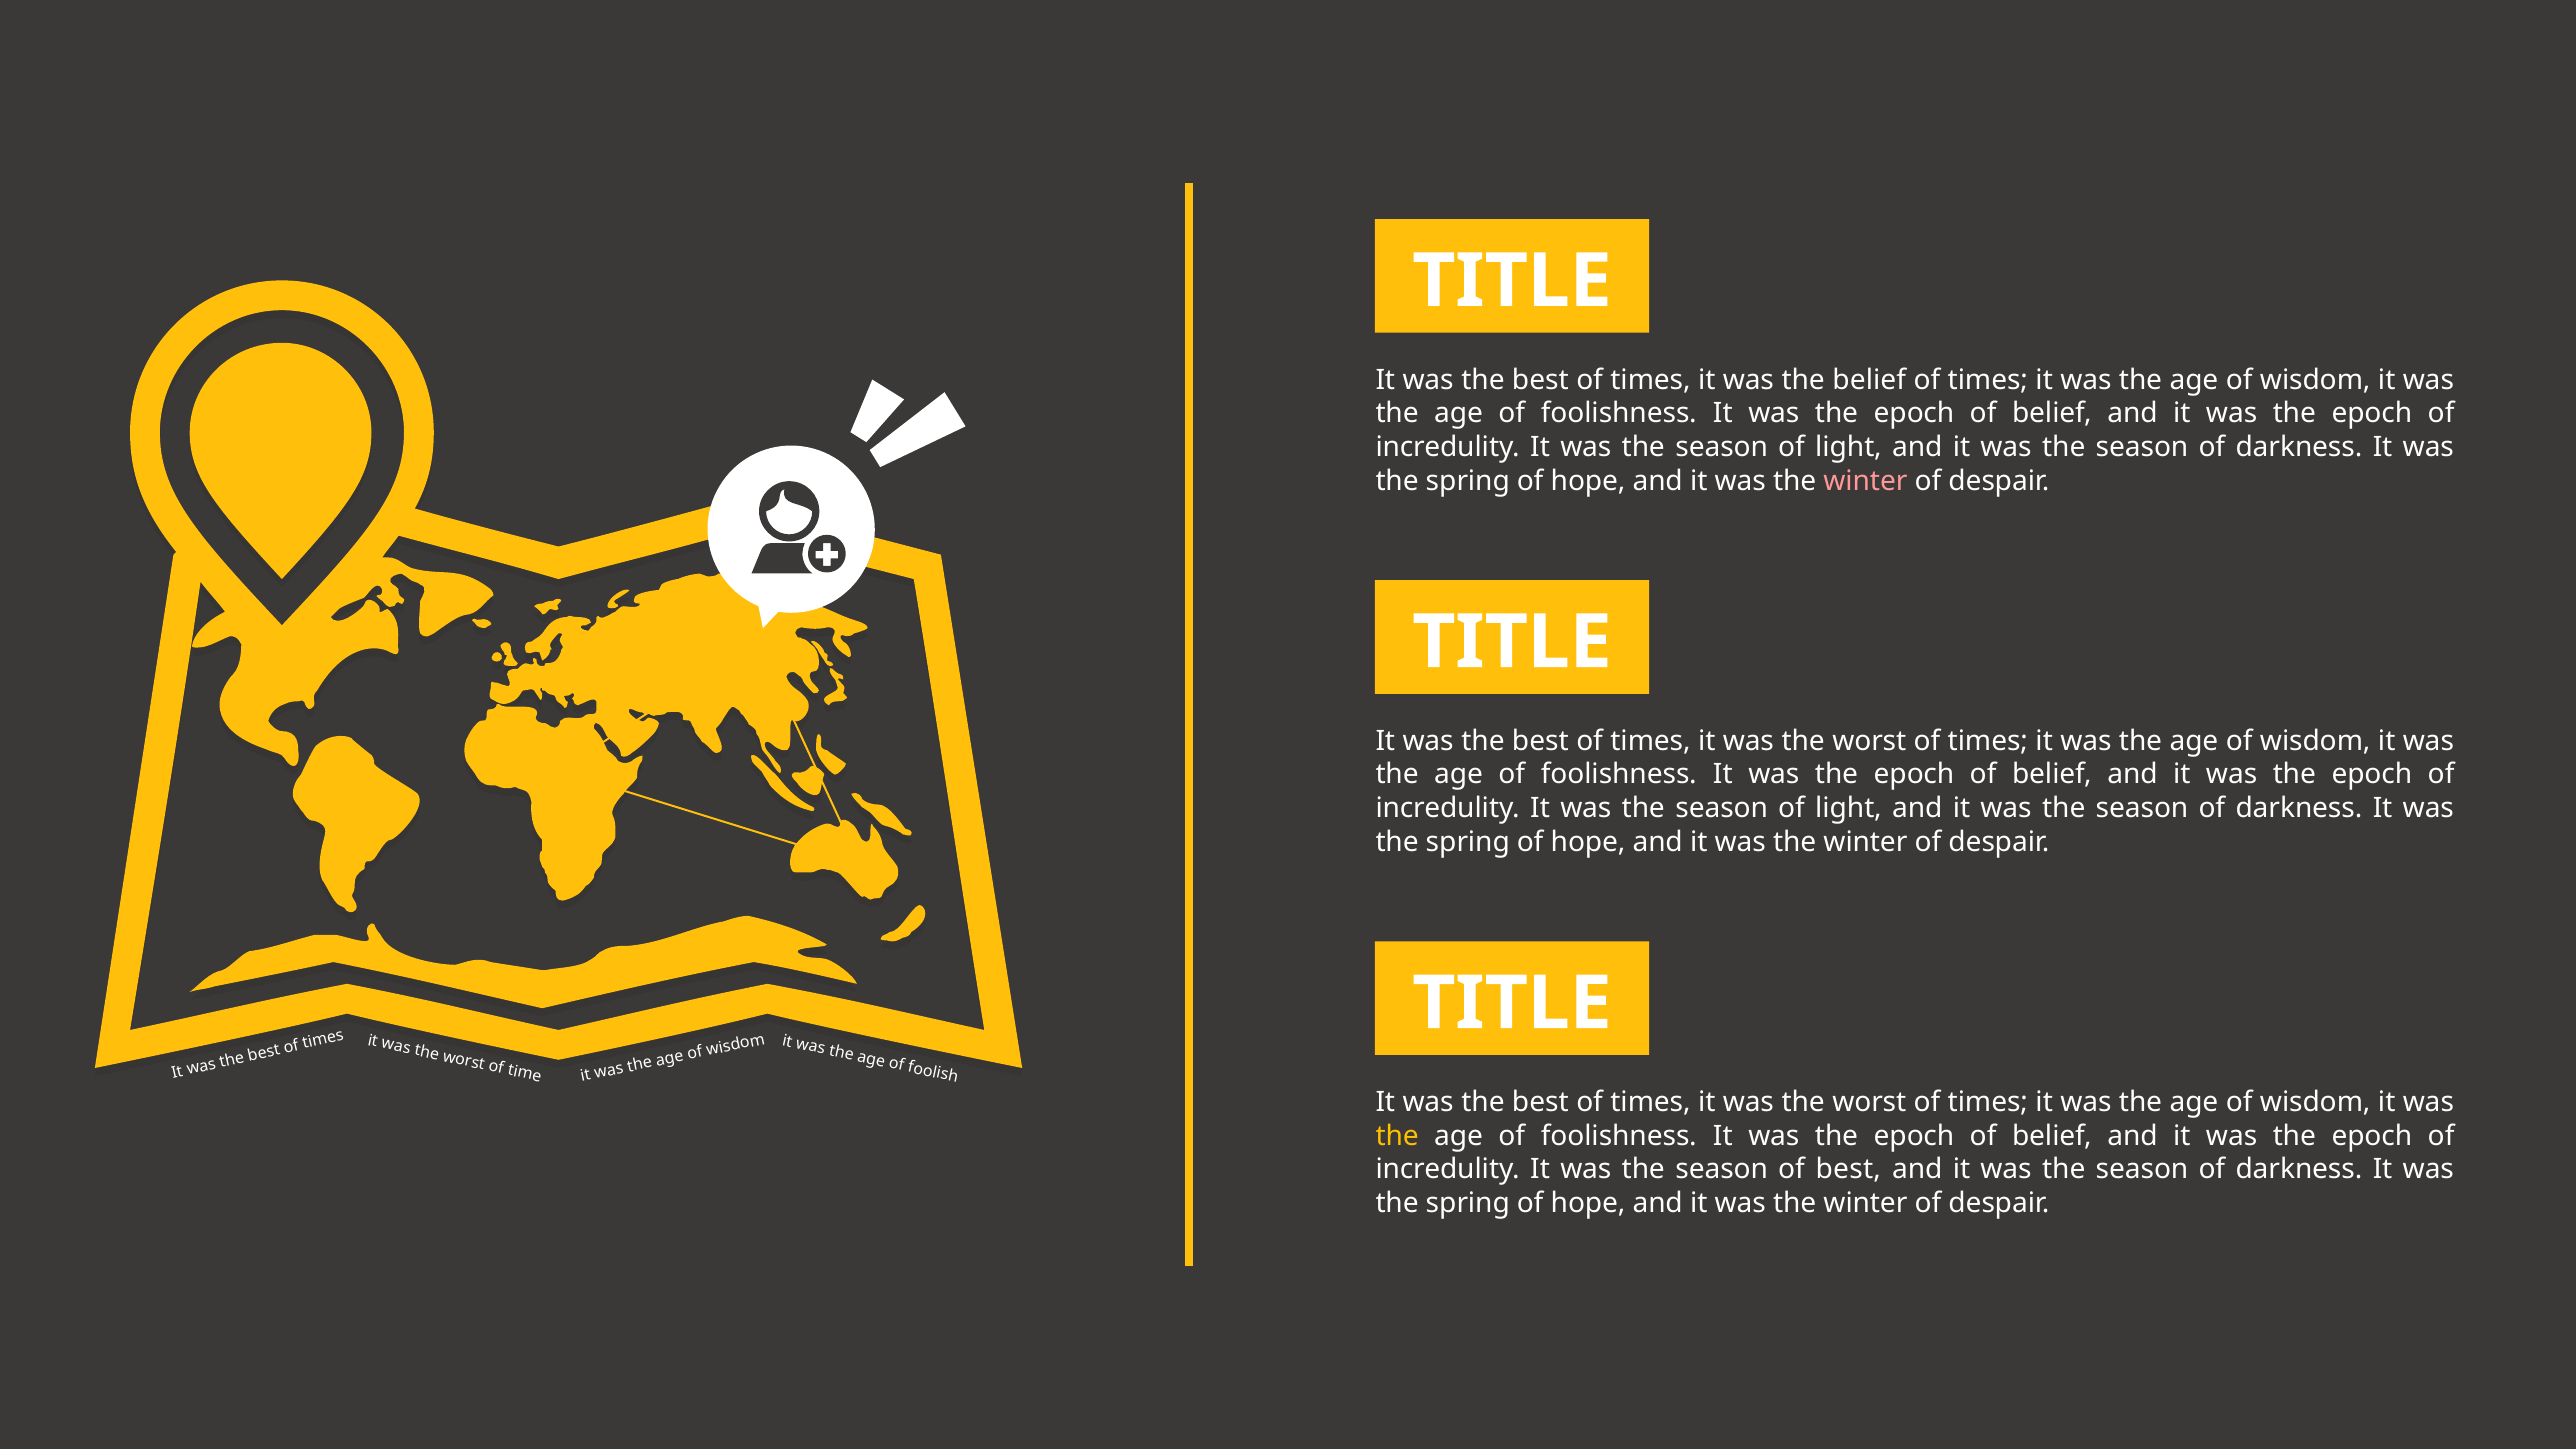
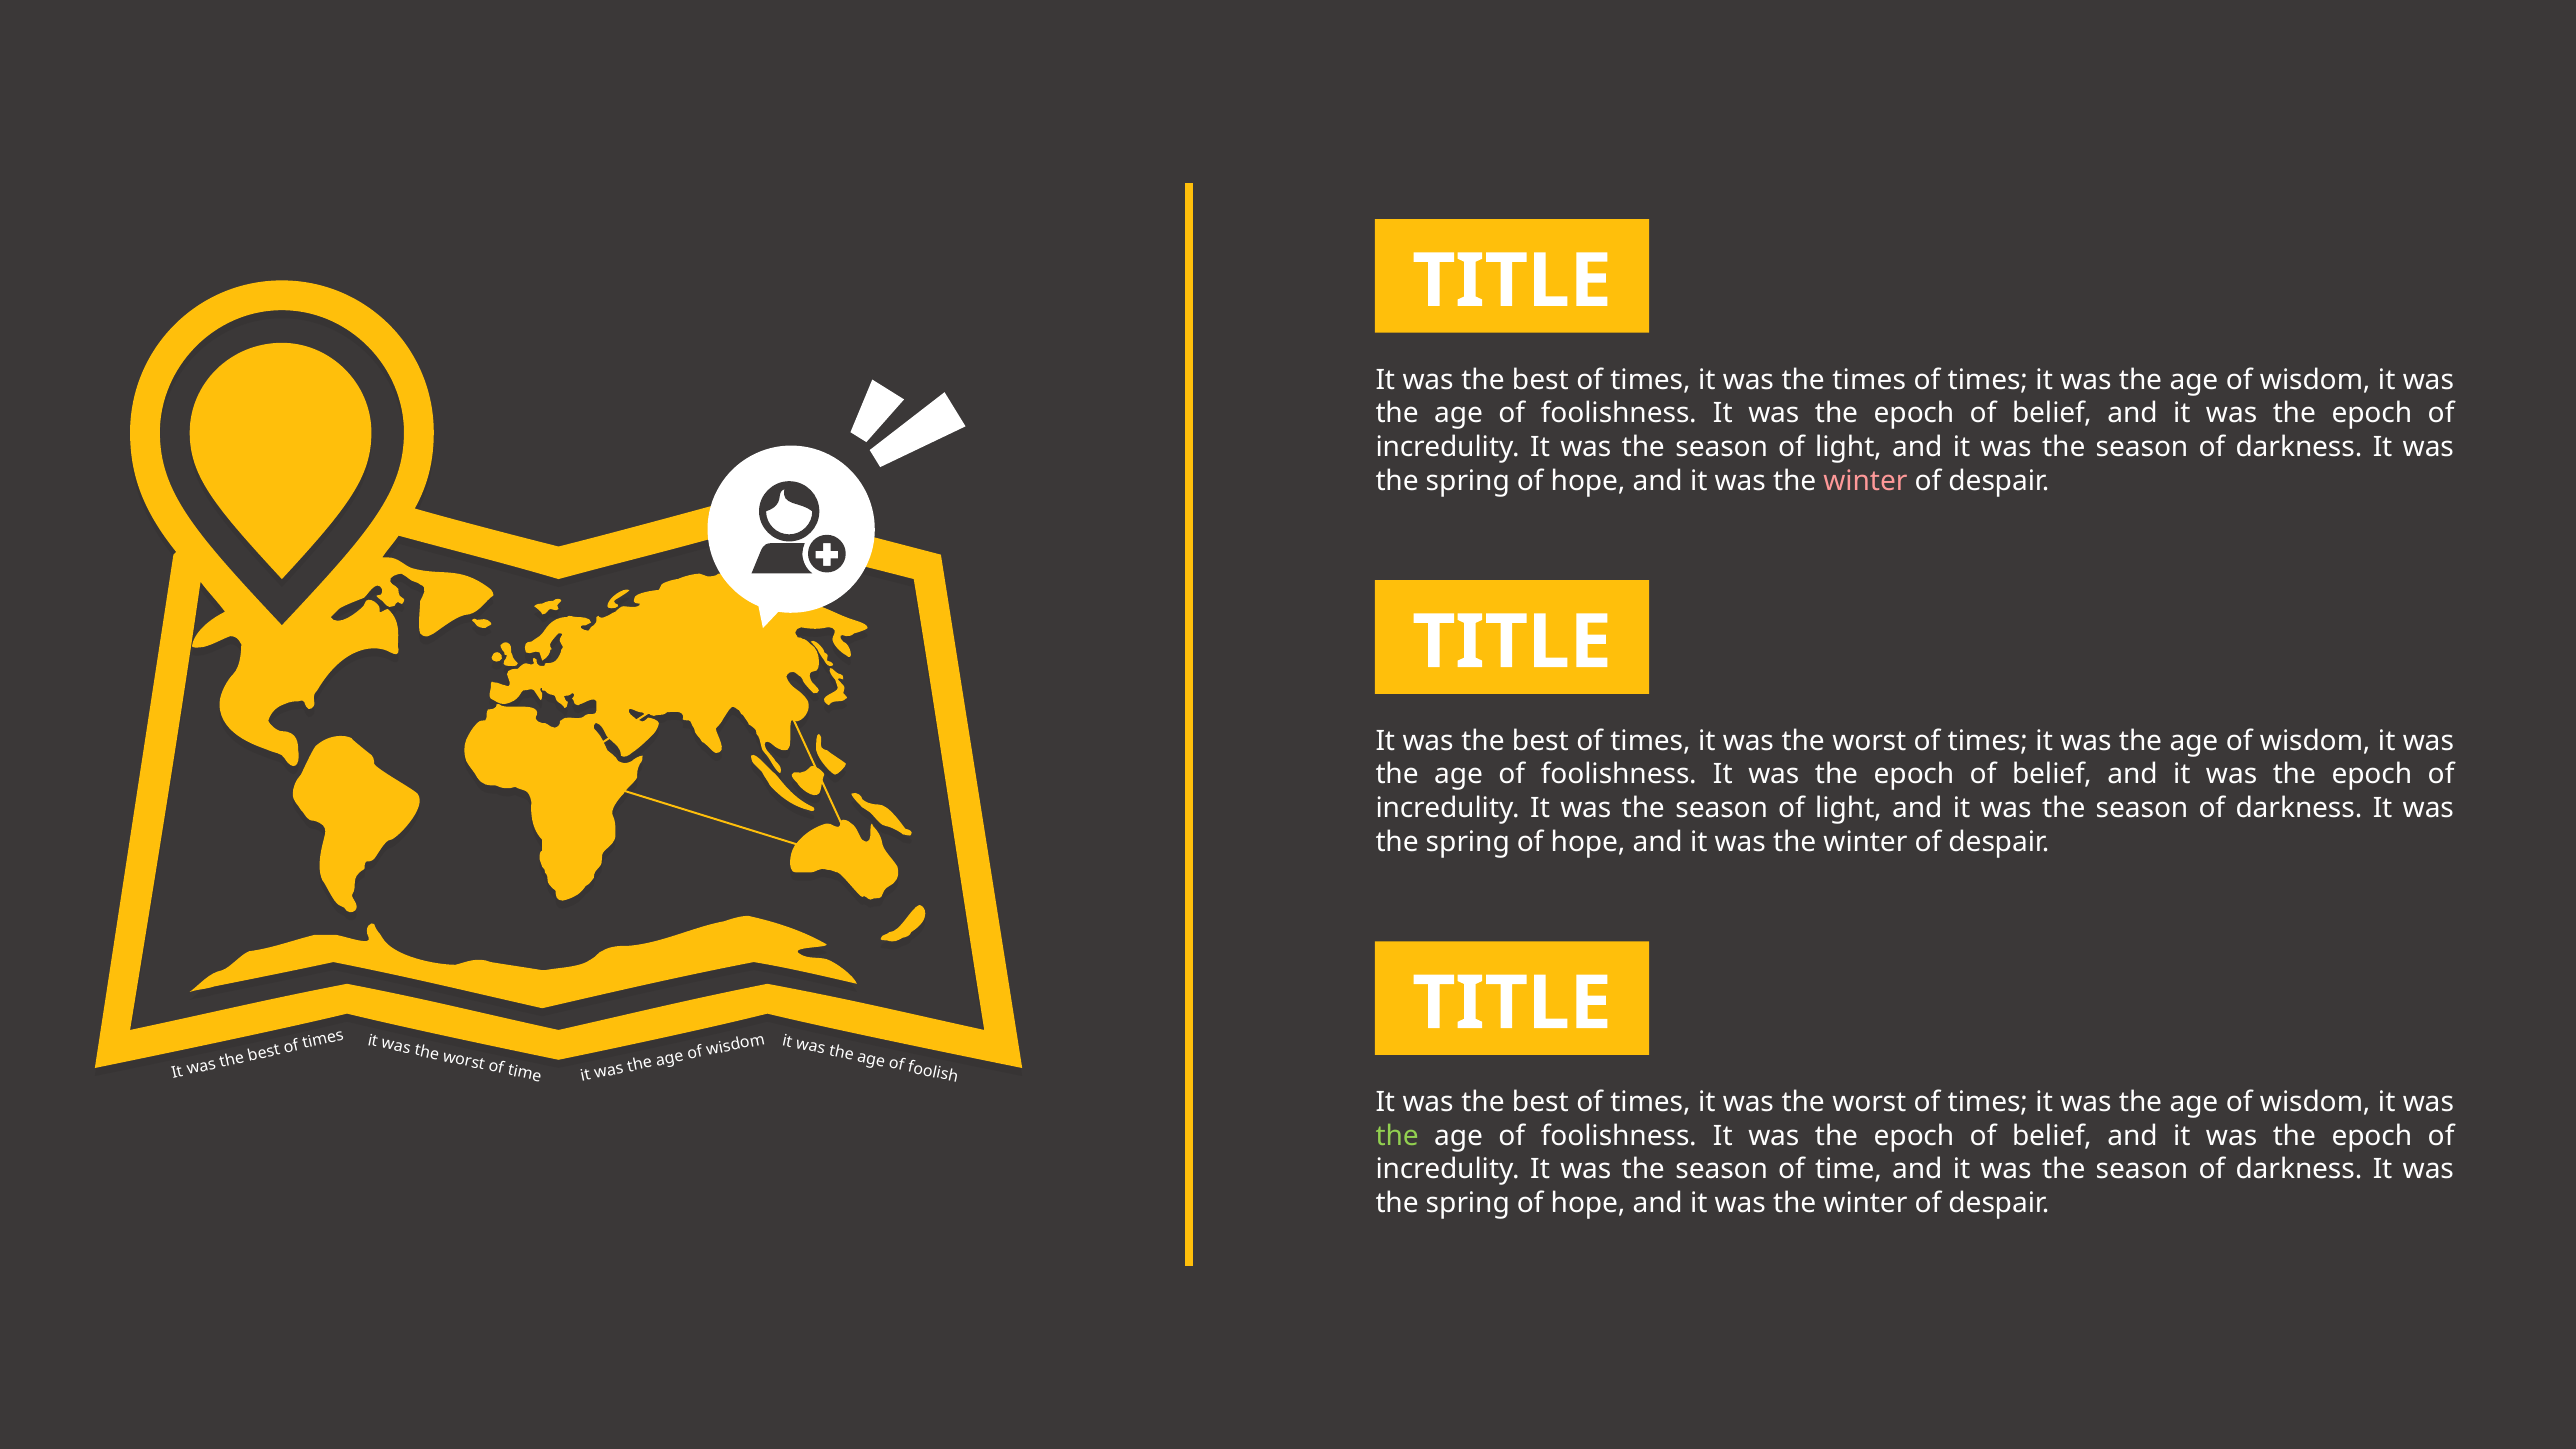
the belief: belief -> times (1869, 380)
the colour: yellow -> light green (1397, 1136)
season of best: best -> time (1848, 1170)
